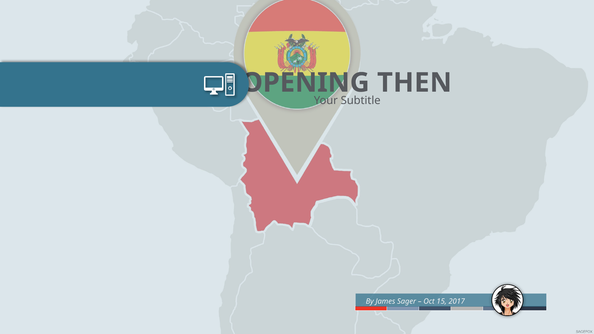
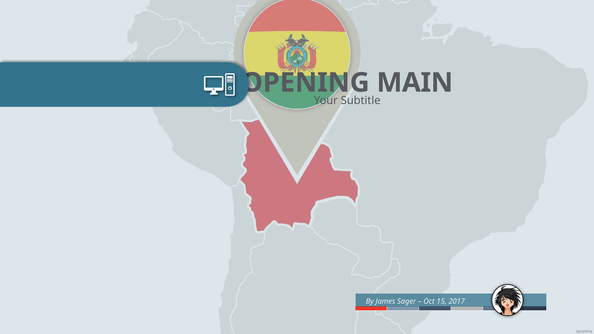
THEN: THEN -> MAIN (415, 83)
